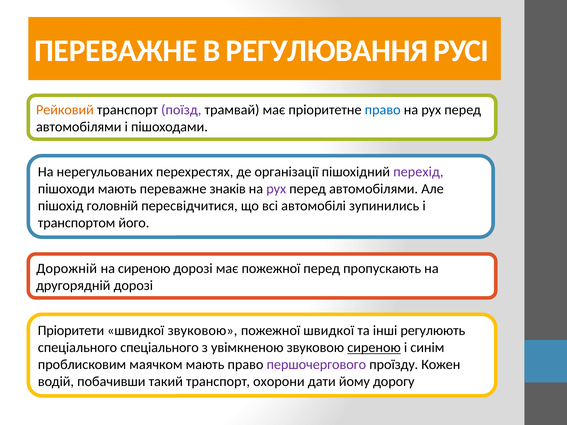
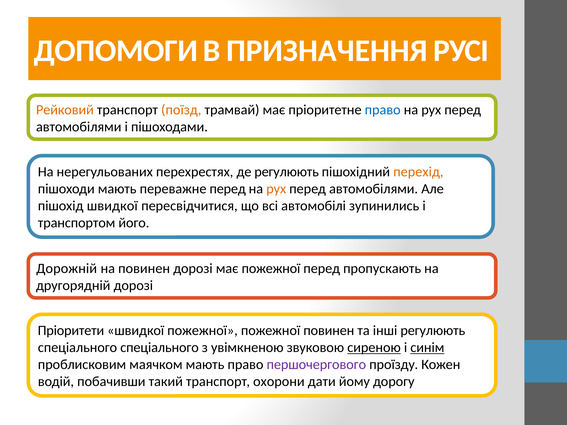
ПЕРЕВАЖНЕ: ПЕРЕВАЖНЕ -> ДОПОМОГИ (116, 51)
РЕГУЛЮВАННЯ: РЕГУЛЮВАННЯ -> ПРИЗНАЧЕННЯ (327, 51)
поїзд colour: purple -> orange (181, 110)
де організації: організації -> регулюють (287, 172)
перехід colour: purple -> orange (418, 172)
переважне знаків: знаків -> перед (228, 189)
рух colour: purple -> orange (276, 189)
пішохід головній: головній -> швидкої (112, 206)
на сиреною: сиреною -> повинен (144, 269)
швидкої звуковою: звуковою -> пожежної (203, 331)
пожежної швидкої: швидкої -> повинен (329, 331)
синім underline: none -> present (427, 348)
